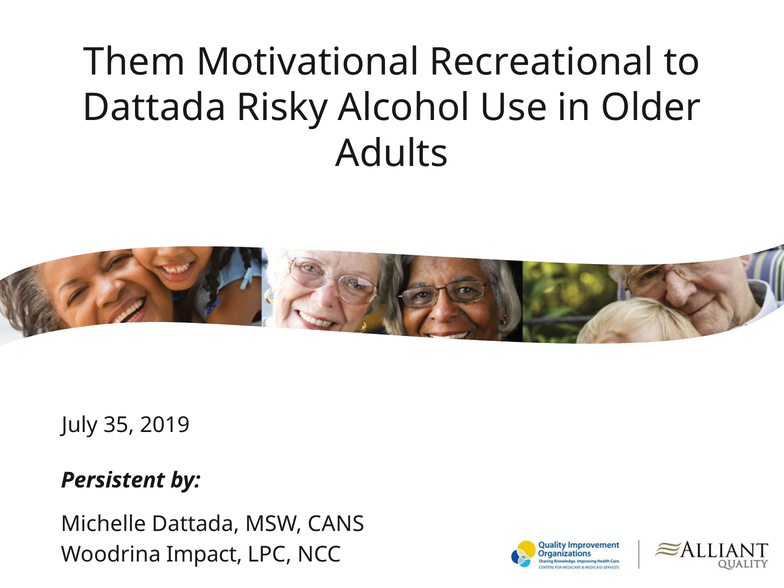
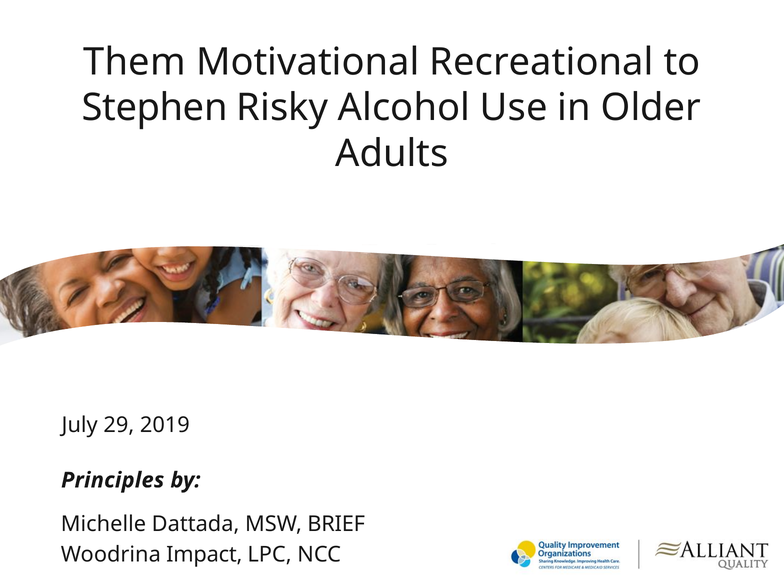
Dattada: Dattada -> Stephen (155, 108)
35: 35 -> 29 (119, 425)
Persistent: Persistent -> Principles (113, 480)
CANS: CANS -> BRIEF (336, 524)
